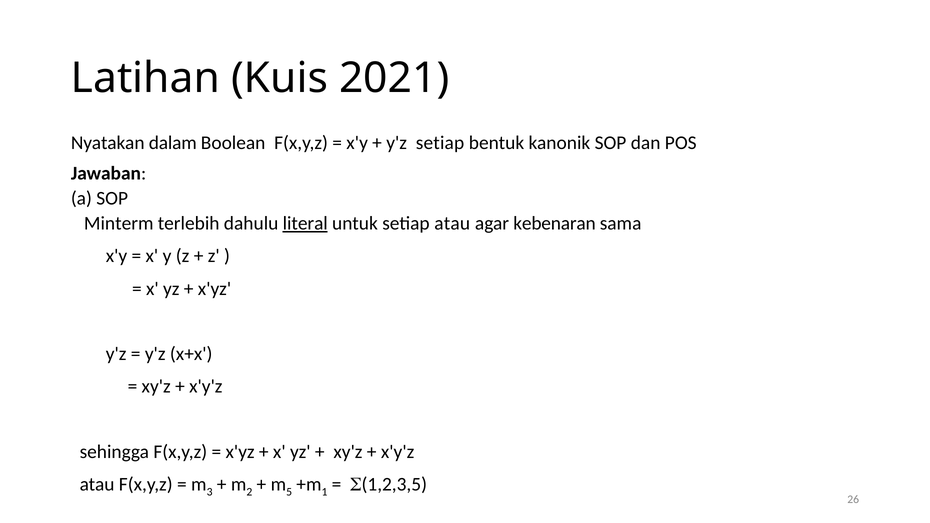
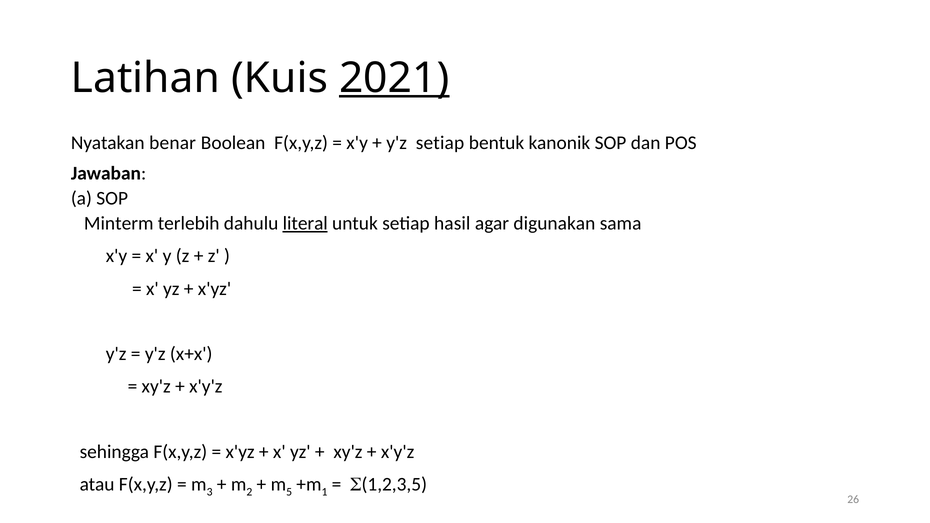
2021 underline: none -> present (394, 78)
dalam: dalam -> benar (173, 143)
setiap atau: atau -> hasil (452, 223)
kebenaran: kebenaran -> digunakan (554, 223)
